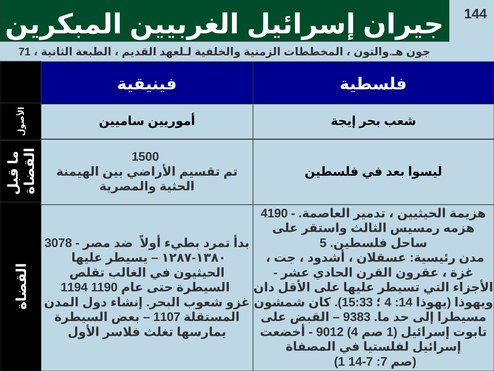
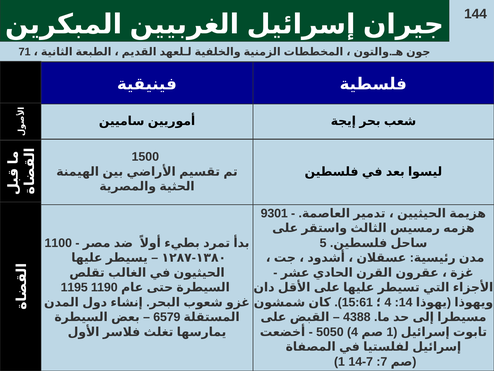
4190: 4190 -> 9301 (274, 213)
3078: 3078 -> 1100 (58, 243)
1194: 1194 -> 1195 (74, 287)
15:33: 15:33 -> 15:61 (357, 302)
1107: 1107 -> 6579 (167, 317)
9383: 9383 -> 4388 (357, 317)
9012: 9012 -> 5050 (330, 332)
